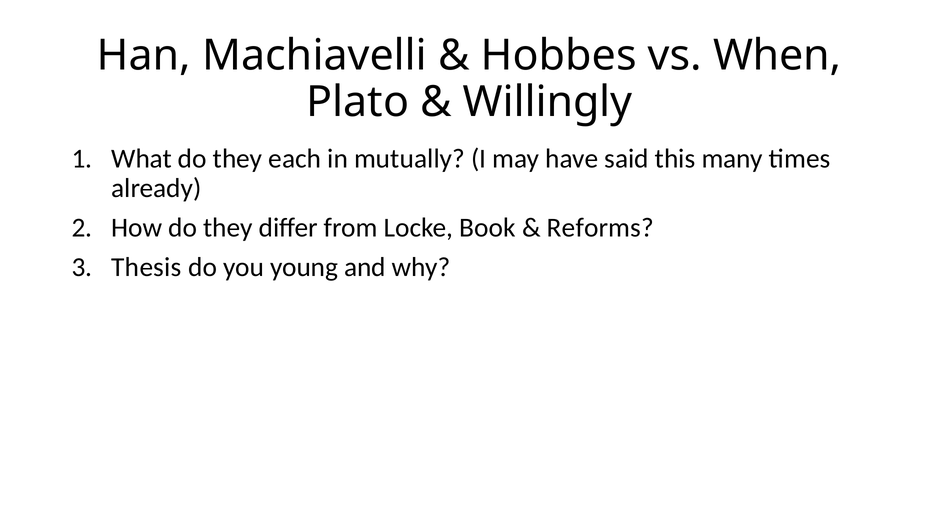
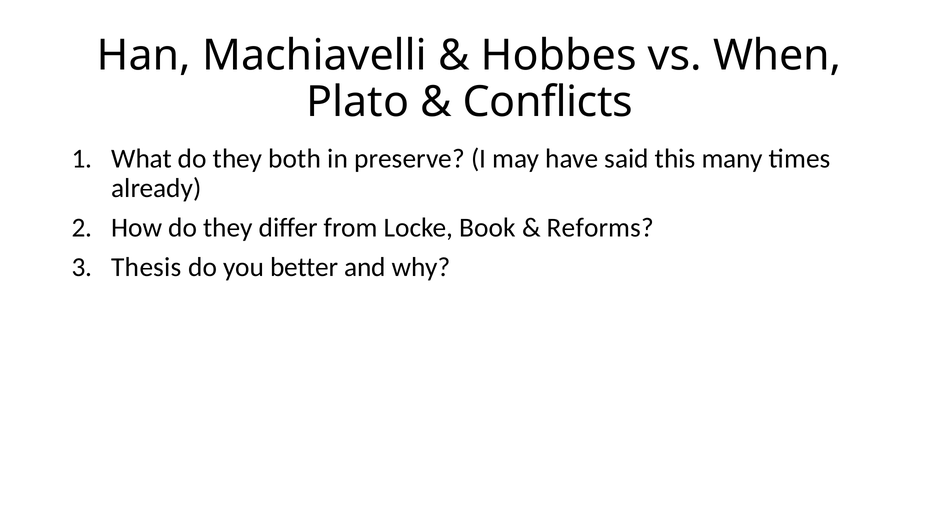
Willingly: Willingly -> Conflicts (548, 102)
each: each -> both (295, 159)
mutually: mutually -> preserve (409, 159)
young: young -> better (304, 267)
